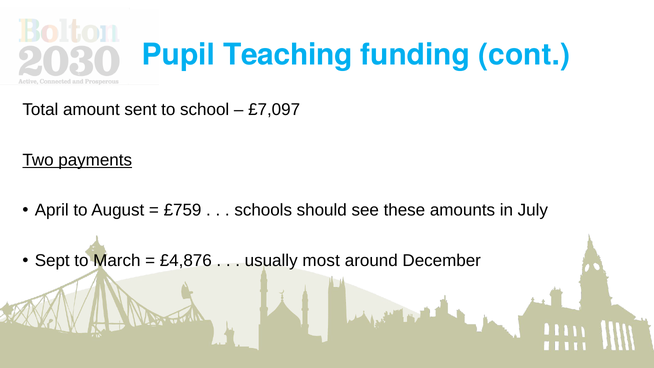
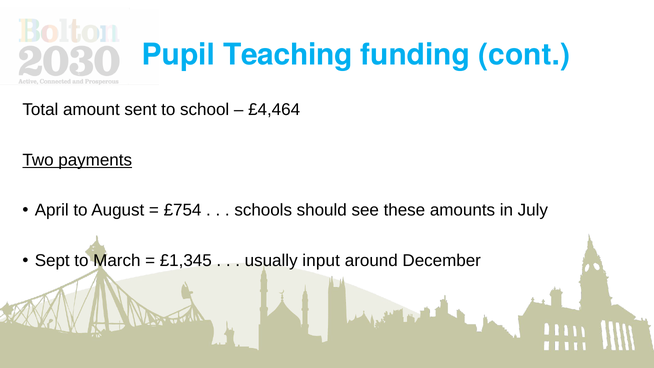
£7,097: £7,097 -> £4,464 (274, 109)
£759: £759 -> £754 (183, 210)
£4,876: £4,876 -> £1,345 (186, 261)
most: most -> input (321, 261)
